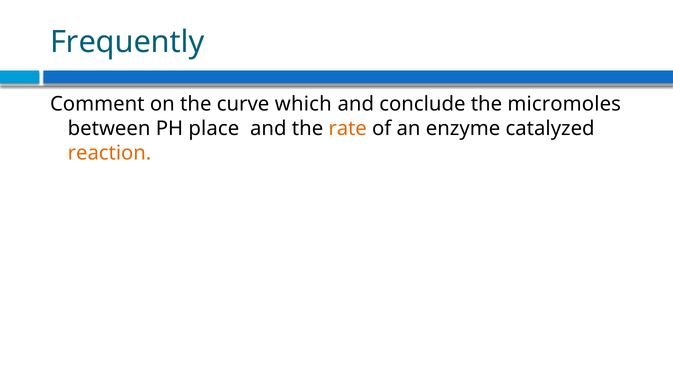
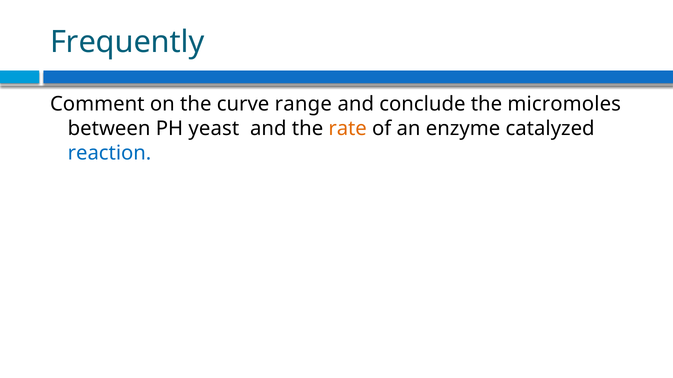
which: which -> range (303, 104)
place: place -> yeast (214, 129)
reaction colour: orange -> blue (110, 153)
